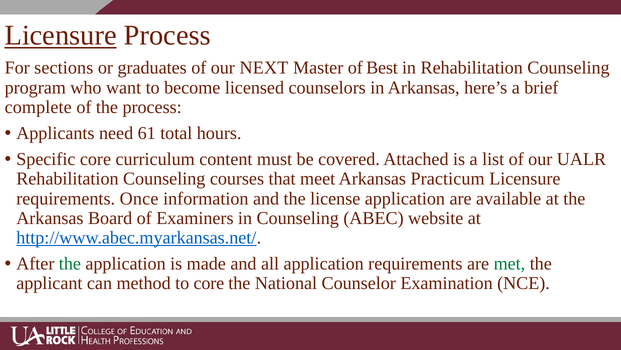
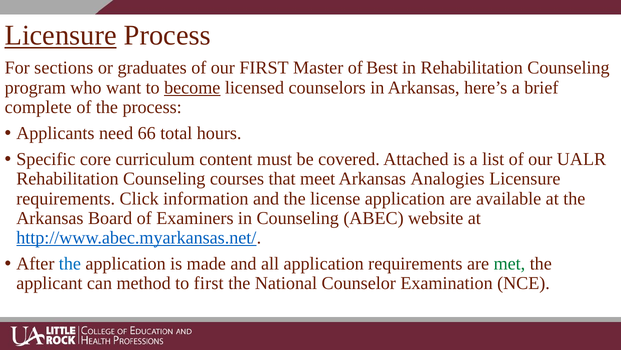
our NEXT: NEXT -> FIRST (264, 68)
become underline: none -> present (192, 87)
61: 61 -> 66 (147, 133)
Practicum: Practicum -> Analogies (448, 179)
Once: Once -> Click (139, 198)
the colour: green -> blue (70, 263)
to core: core -> first (209, 283)
